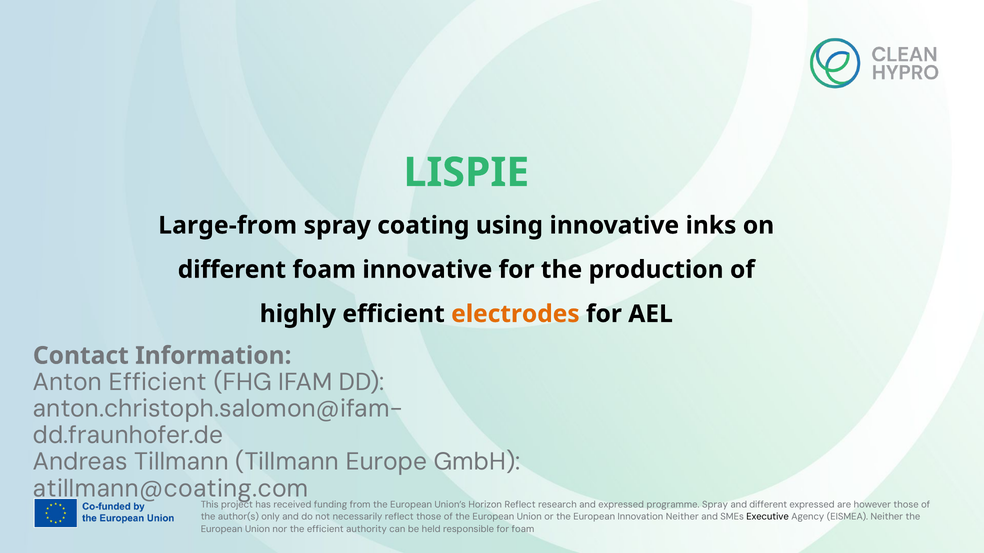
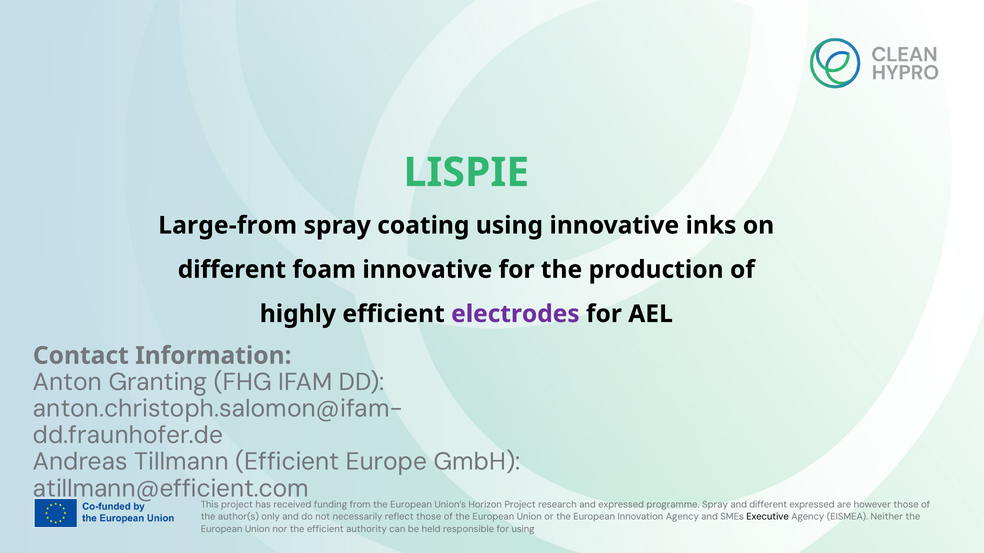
electrodes colour: orange -> purple (515, 314)
Anton Efficient: Efficient -> Granting (158, 383)
Tillmann Tillmann: Tillmann -> Efficient (287, 462)
atillmann@coating.com: atillmann@coating.com -> atillmann@efficient.com (171, 489)
Horizon Reflect: Reflect -> Project (520, 505)
Innovation Neither: Neither -> Agency (682, 517)
for foam: foam -> using (523, 530)
